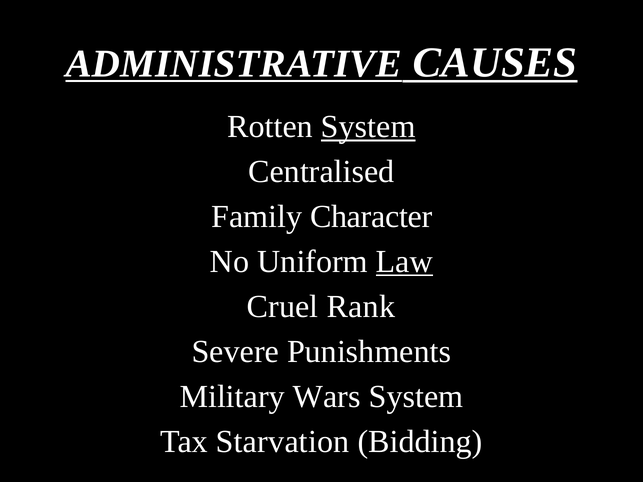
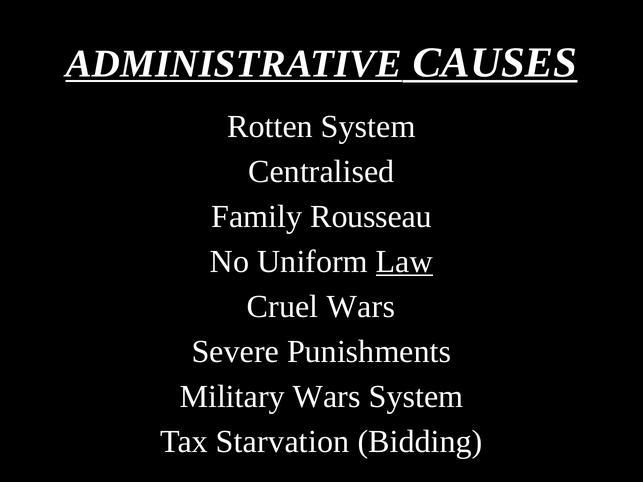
System underline: present -> none (368, 127)
Character: Character -> Rousseau (371, 217)
Cruel Rank: Rank -> Wars (361, 307)
